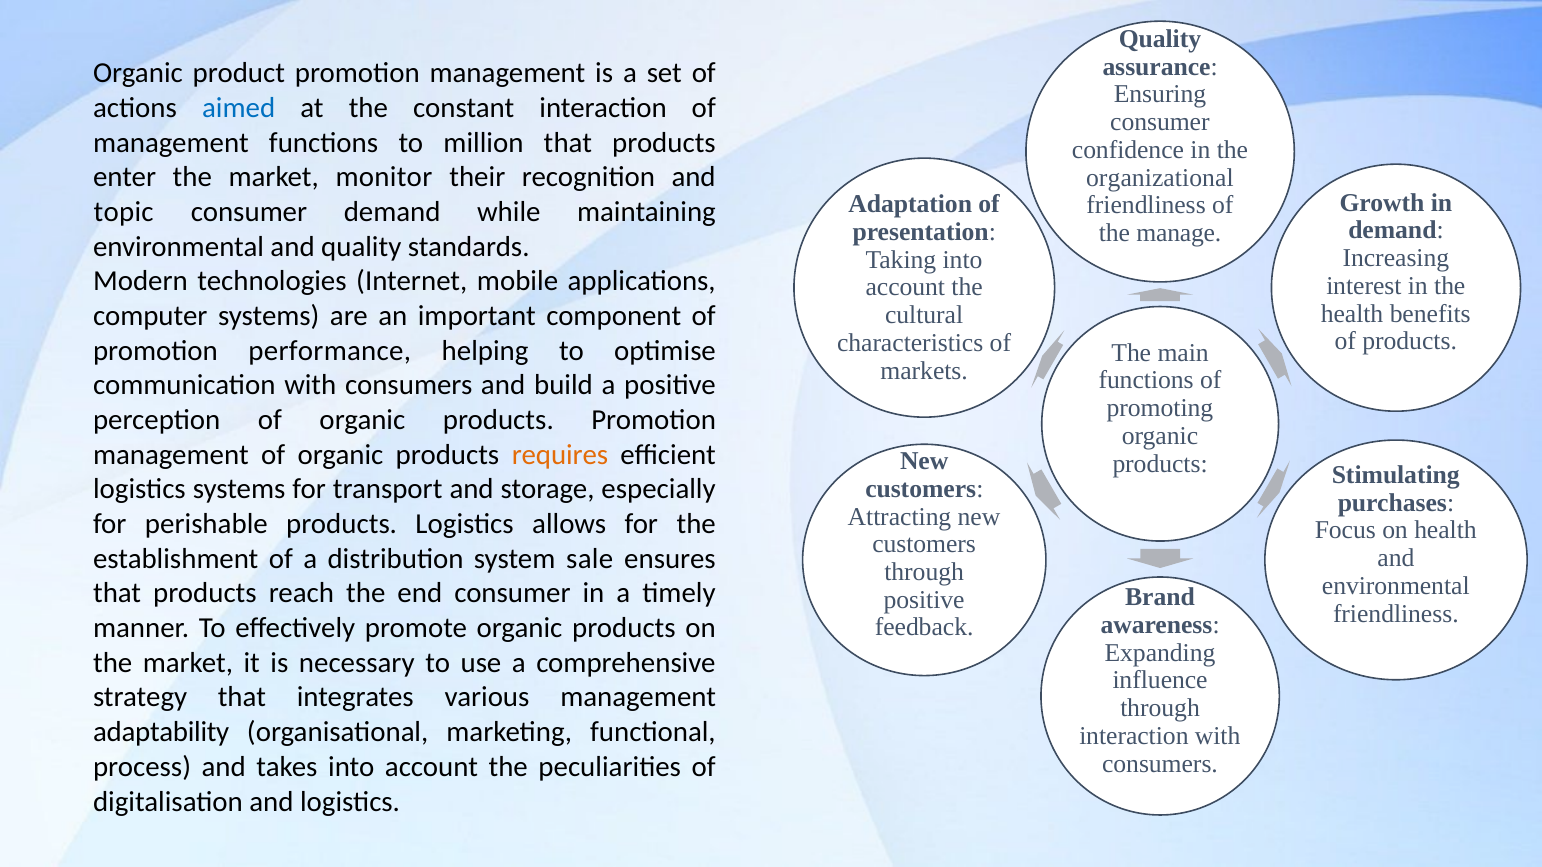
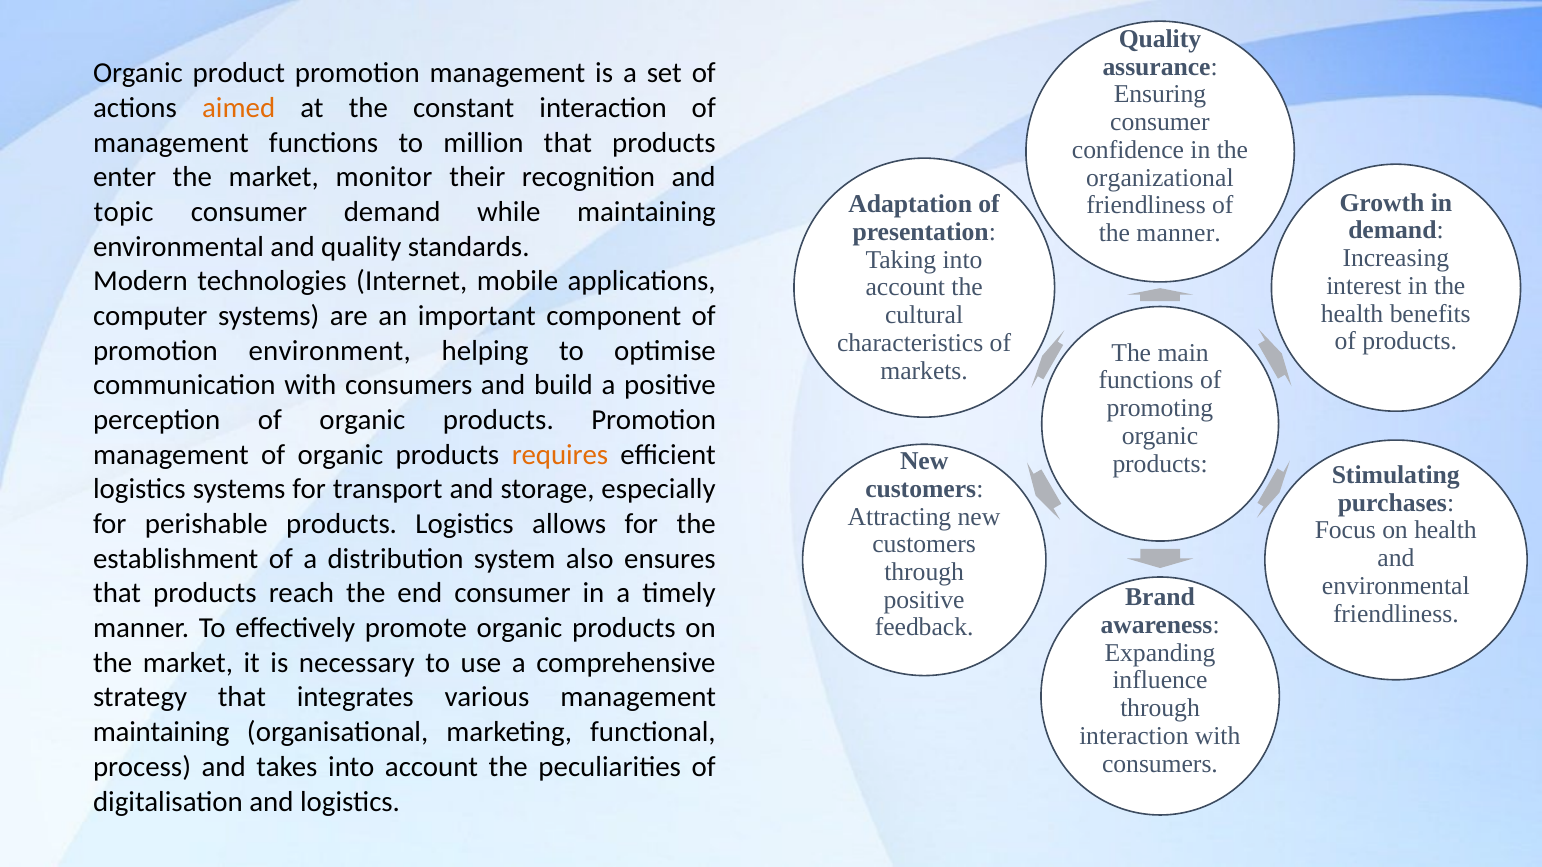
aimed colour: blue -> orange (239, 108)
the manage: manage -> manner (1179, 233)
performance: performance -> environment (330, 351)
sale: sale -> also (590, 559)
adaptability: adaptability -> maintaining (161, 732)
